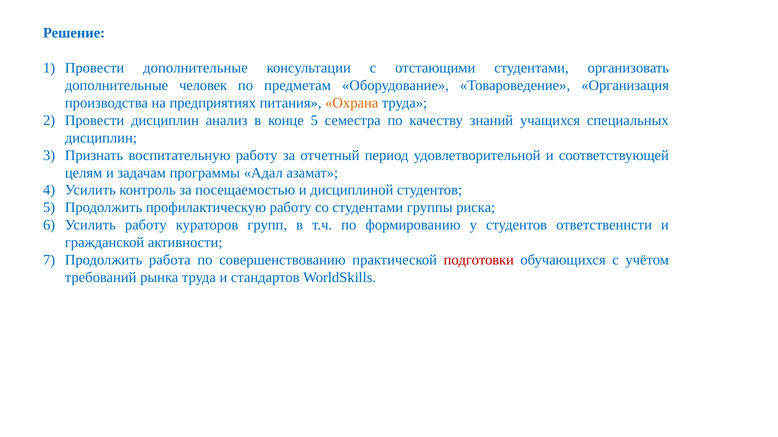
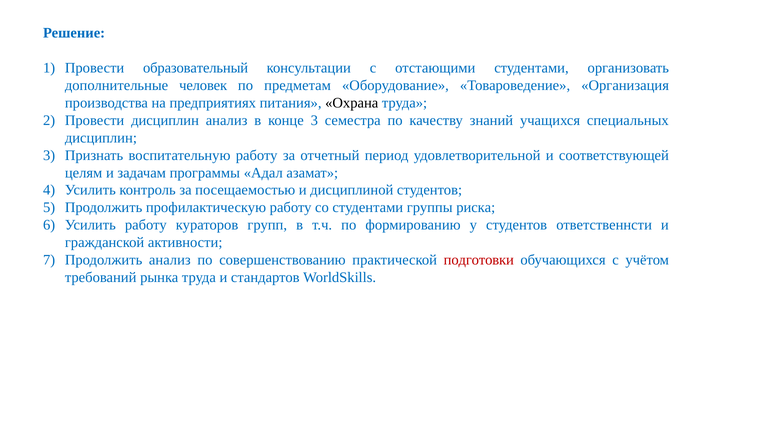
Провести дополнительные: дополнительные -> образовательный (196, 68)
Охрана colour: orange -> black (352, 103)
конце 5: 5 -> 3 (314, 120)
Продолжить работа: работа -> анализ (170, 260)
